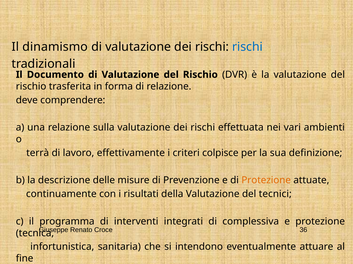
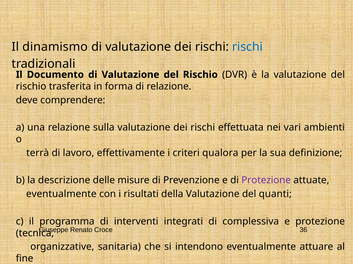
colpisce: colpisce -> qualora (220, 153)
Protezione colour: orange -> purple (266, 181)
continuamente: continuamente -> eventualmente (61, 194)
tecnici: tecnici -> quanti (275, 194)
infortunistica: infortunistica -> organizzative (62, 247)
